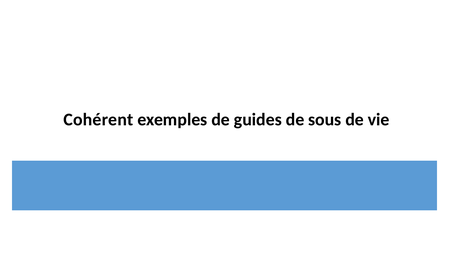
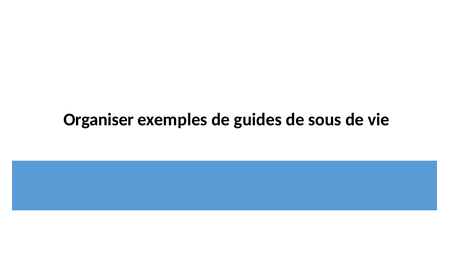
Cohérent: Cohérent -> Organiser (99, 120)
